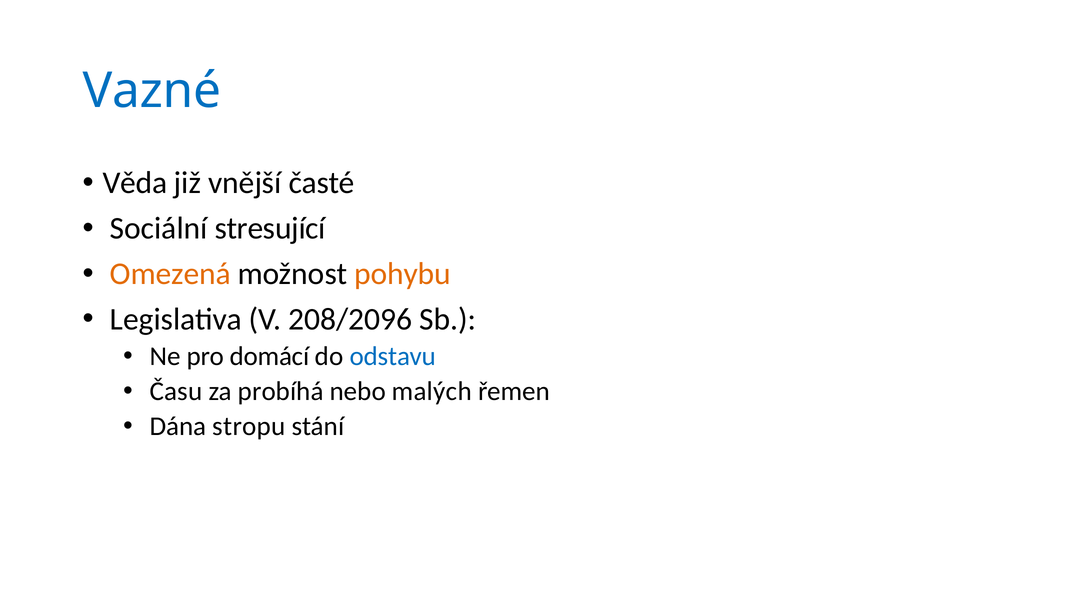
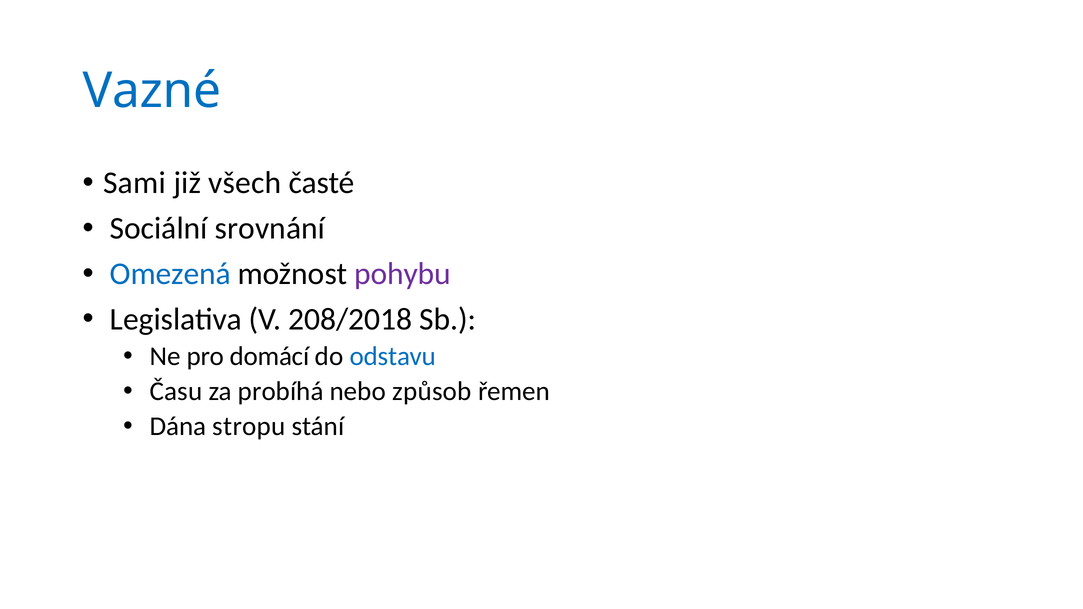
Věda: Věda -> Sami (135, 183)
vnější: vnější -> všech (245, 183)
stresující: stresující -> srovnání (270, 229)
Omezená colour: orange -> blue (170, 274)
pohybu colour: orange -> purple (403, 274)
208/2096: 208/2096 -> 208/2018 (350, 319)
malých: malých -> způsob (432, 392)
